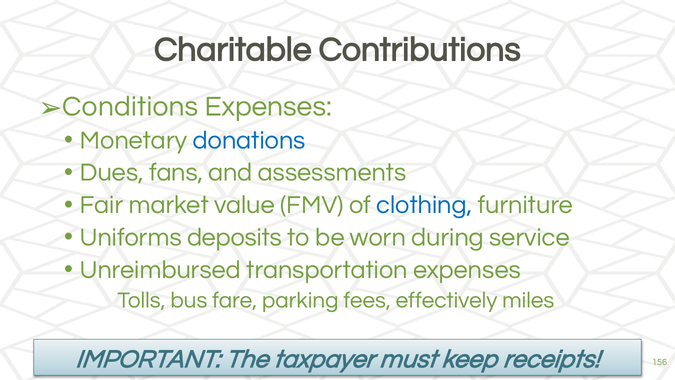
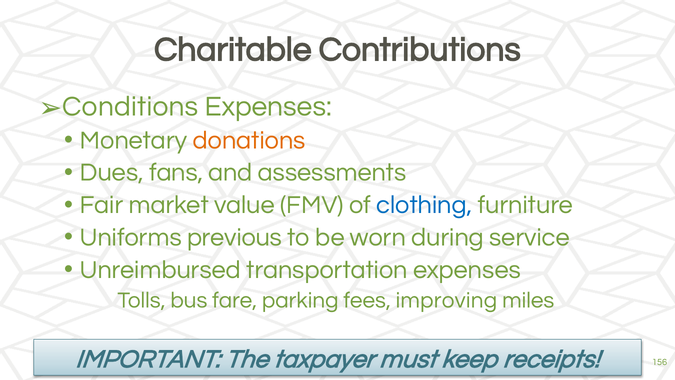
donations colour: blue -> orange (249, 140)
deposits: deposits -> previous (235, 237)
effectively: effectively -> improving (446, 300)
